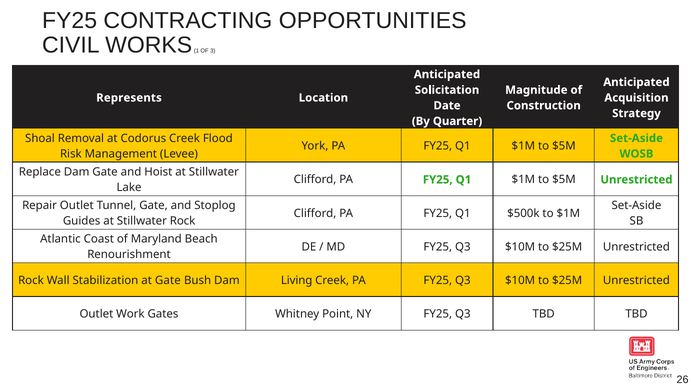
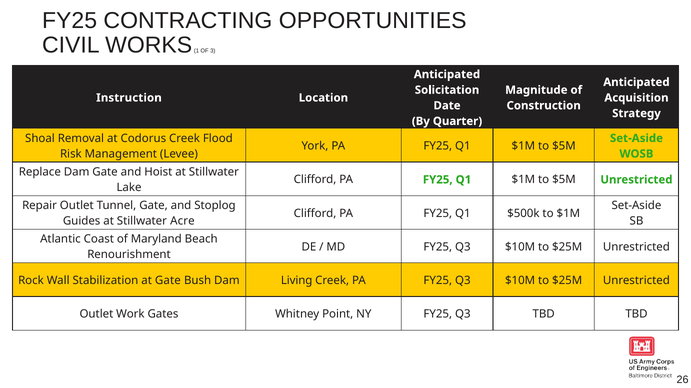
Represents: Represents -> Instruction (129, 98)
Stillwater Rock: Rock -> Acre (182, 221)
